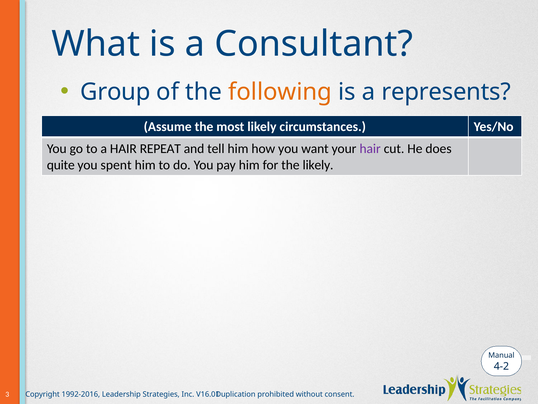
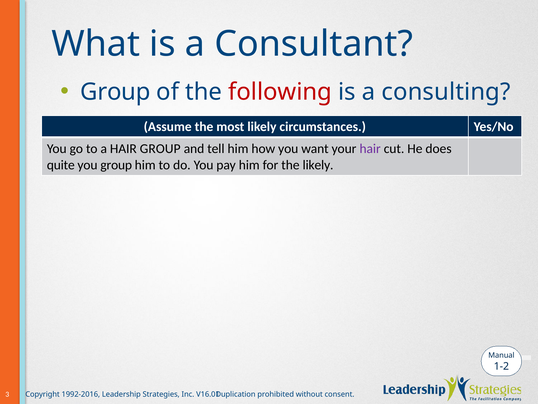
following colour: orange -> red (280, 92)
represents: represents -> consulting (446, 92)
HAIR REPEAT: REPEAT -> GROUP (160, 148)
you spent: spent -> group (116, 165)
4-2: 4-2 -> 1-2 (501, 366)
